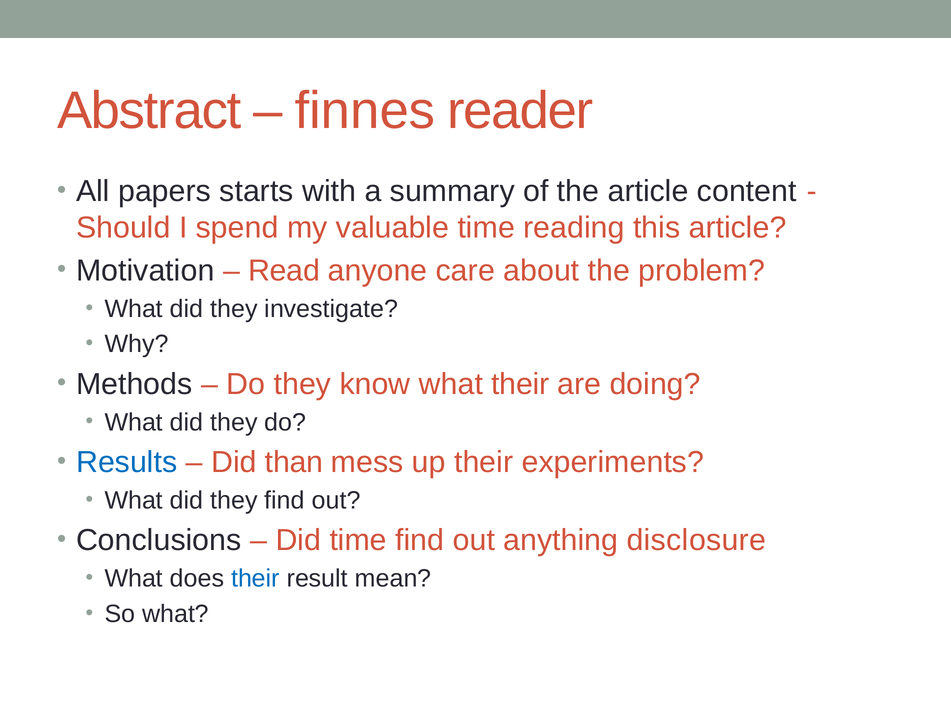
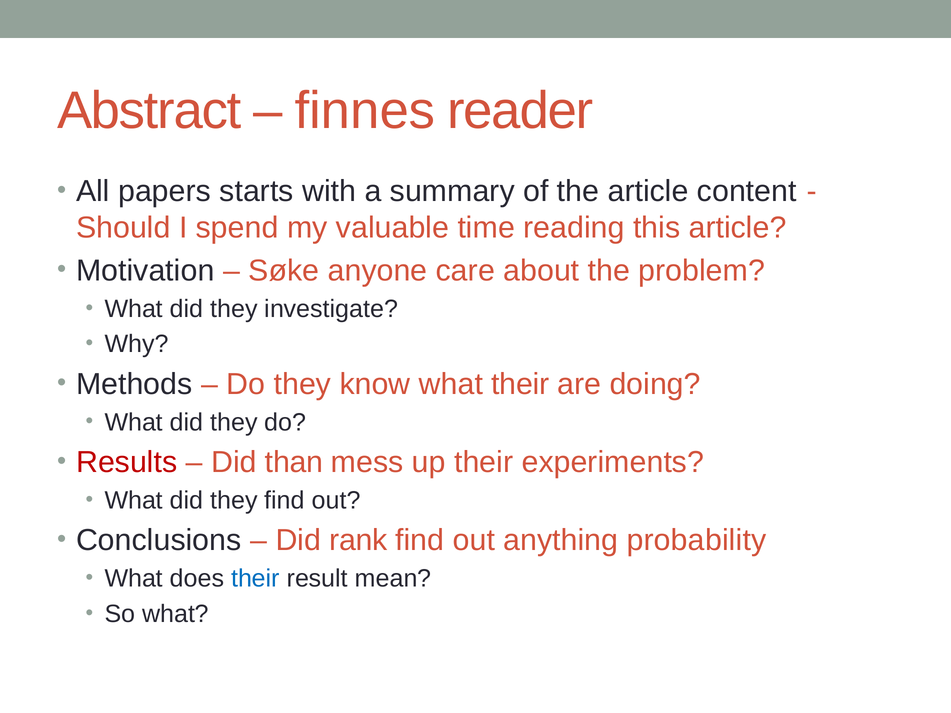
Read: Read -> Søke (284, 271)
Results colour: blue -> red (127, 462)
Did time: time -> rank (358, 541)
disclosure: disclosure -> probability (697, 541)
